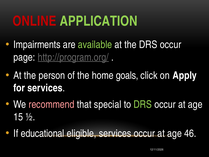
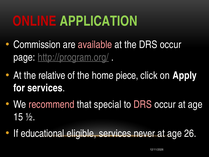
Impairments: Impairments -> Commission (37, 45)
available colour: light green -> pink (95, 45)
person: person -> relative (52, 75)
goals: goals -> piece (127, 75)
DRS colour: light green -> pink (143, 104)
services occur: occur -> never (144, 133)
46: 46 -> 26 (190, 133)
